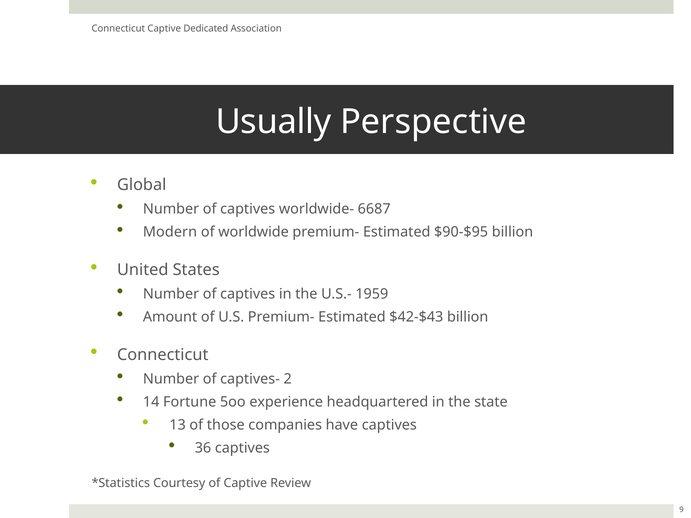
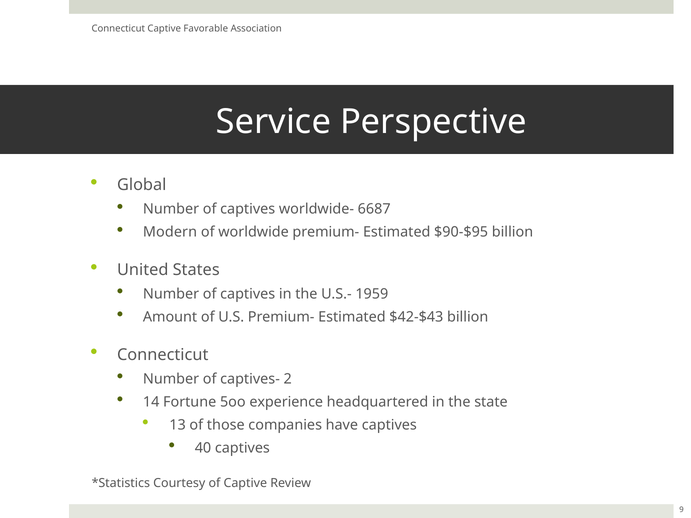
Dedicated: Dedicated -> Favorable (206, 29)
Usually: Usually -> Service (273, 122)
36: 36 -> 40 (203, 448)
